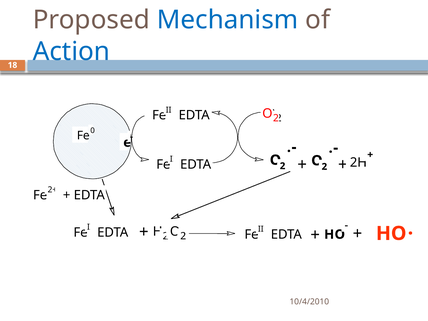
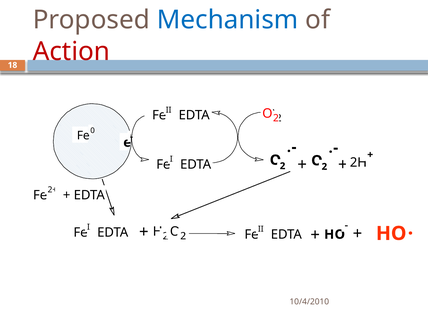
Action colour: blue -> red (71, 51)
